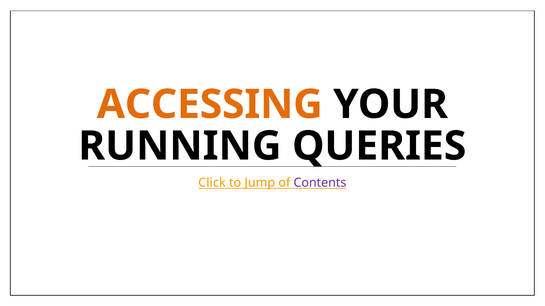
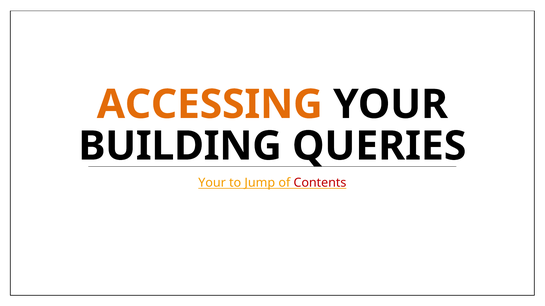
RUNNING: RUNNING -> BUILDING (180, 146)
Click: Click -> Your (212, 183)
Contents colour: purple -> red (320, 183)
